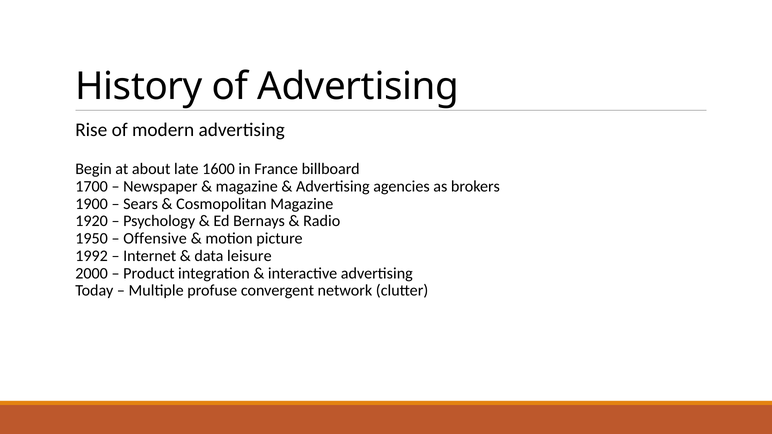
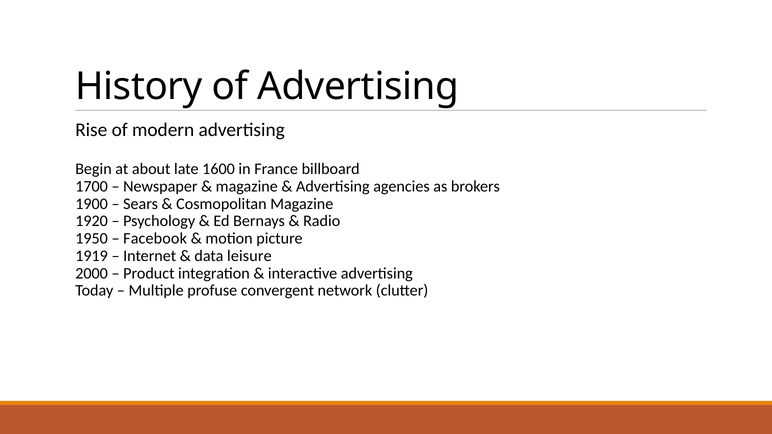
Offensive: Offensive -> Facebook (155, 239)
1992: 1992 -> 1919 (92, 256)
